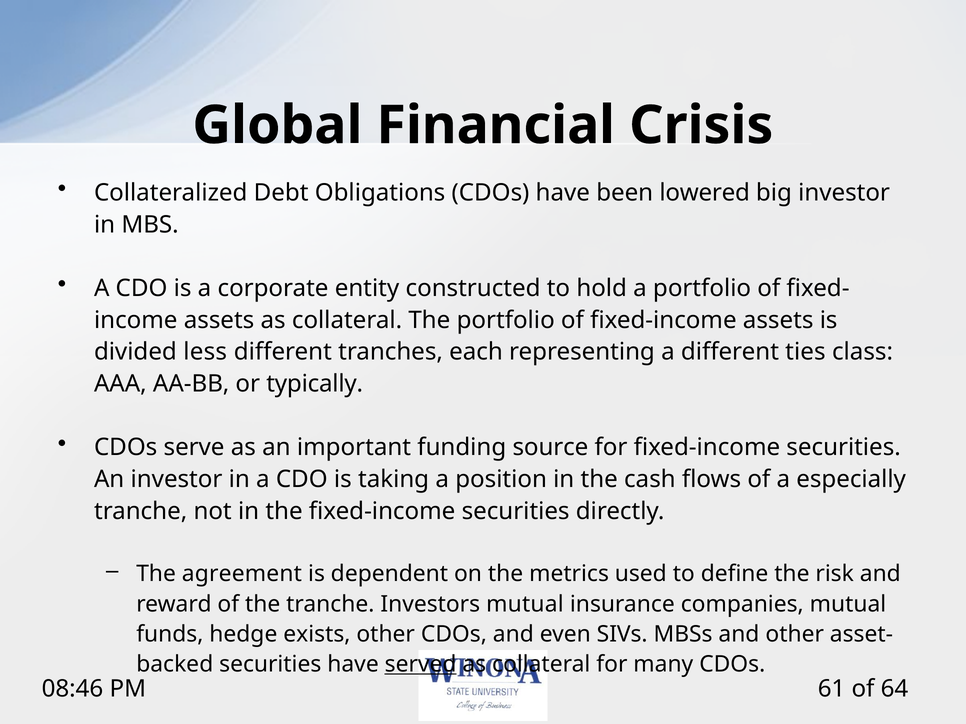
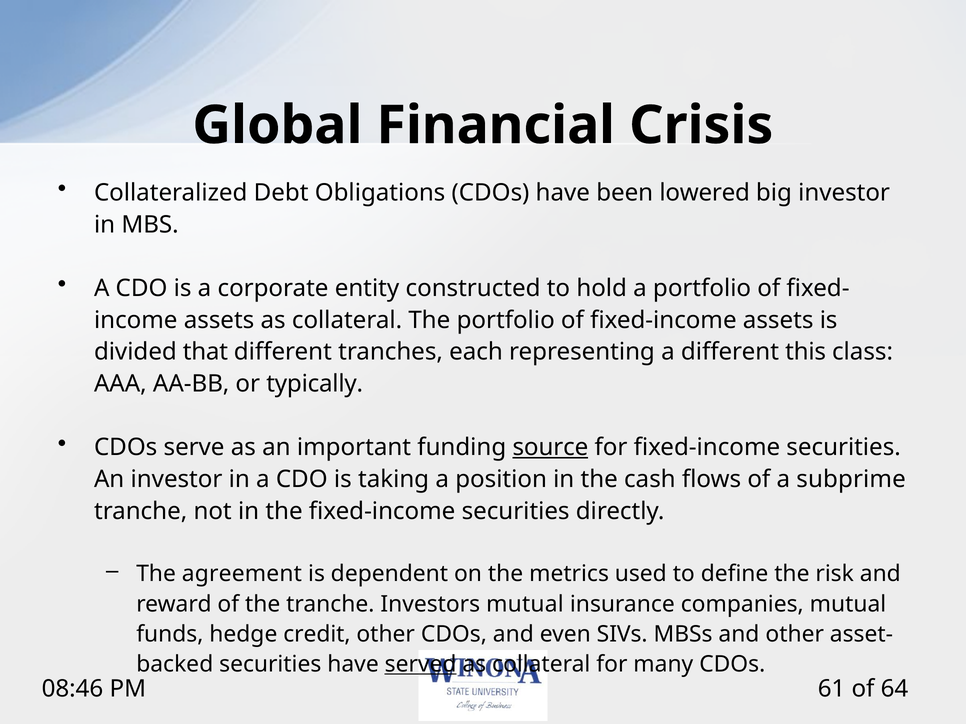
less: less -> that (205, 352)
ties: ties -> this (806, 352)
source underline: none -> present (550, 448)
especially: especially -> subprime (851, 480)
exists: exists -> credit (317, 635)
